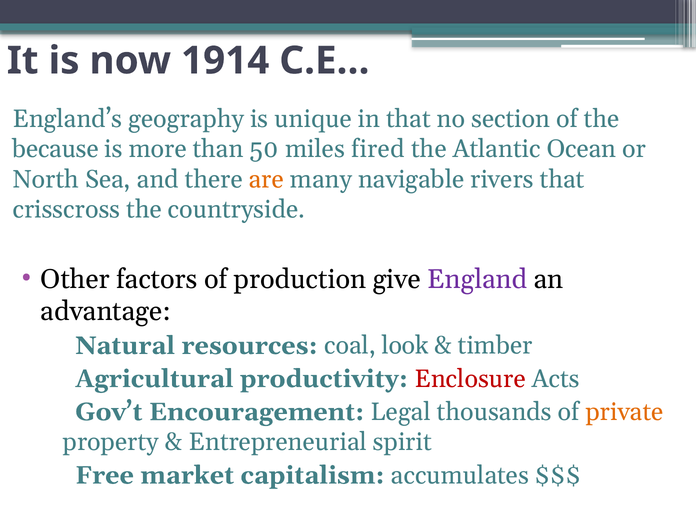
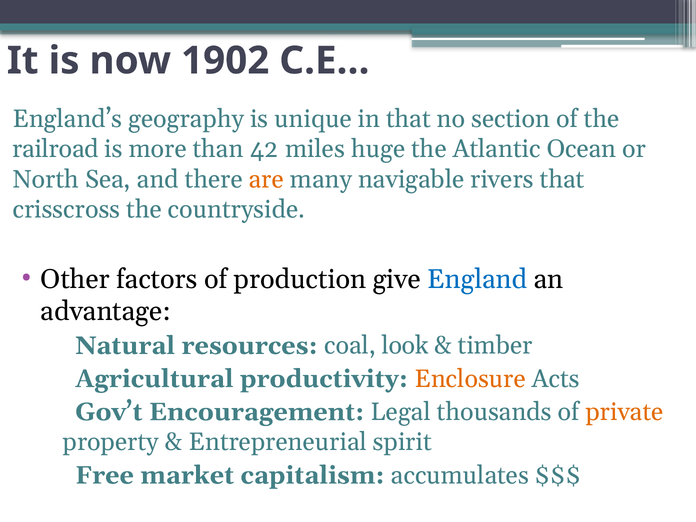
1914: 1914 -> 1902 (225, 61)
because: because -> railroad (56, 149)
50: 50 -> 42 (264, 149)
fired: fired -> huge (378, 149)
England colour: purple -> blue (477, 279)
Enclosure colour: red -> orange (470, 379)
